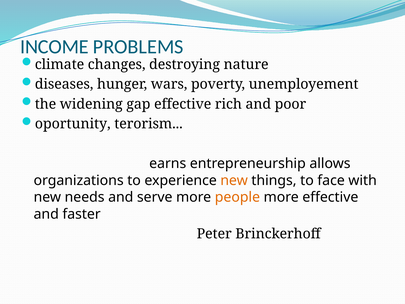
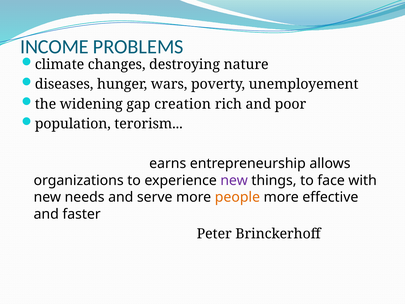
gap effective: effective -> creation (183, 104)
oportunity: oportunity -> population (73, 124)
new colour: orange -> purple (234, 180)
